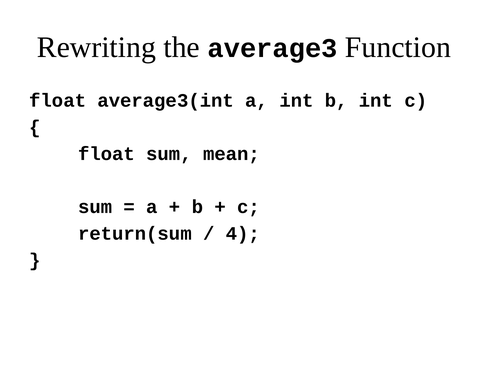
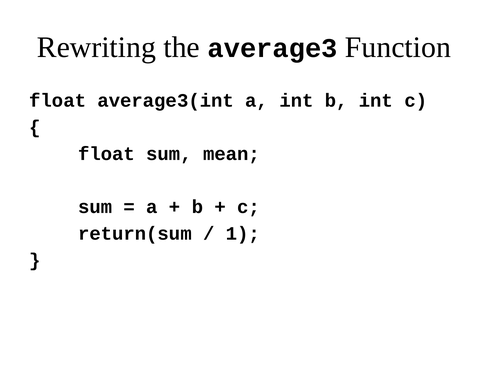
4: 4 -> 1 (243, 234)
